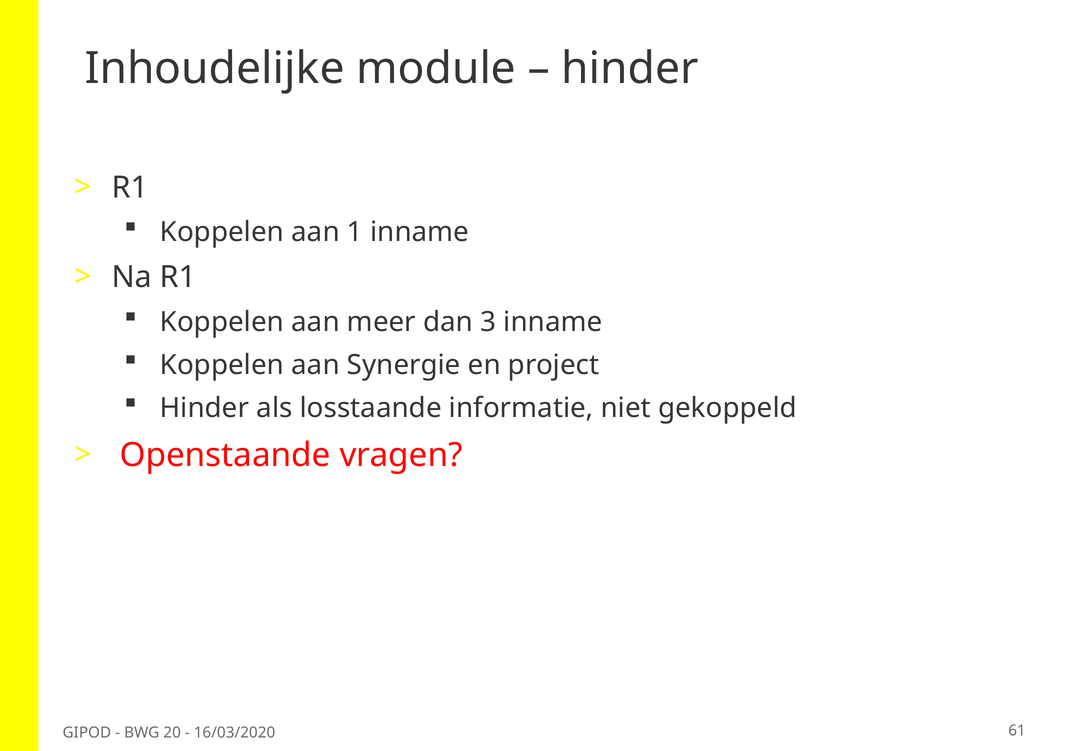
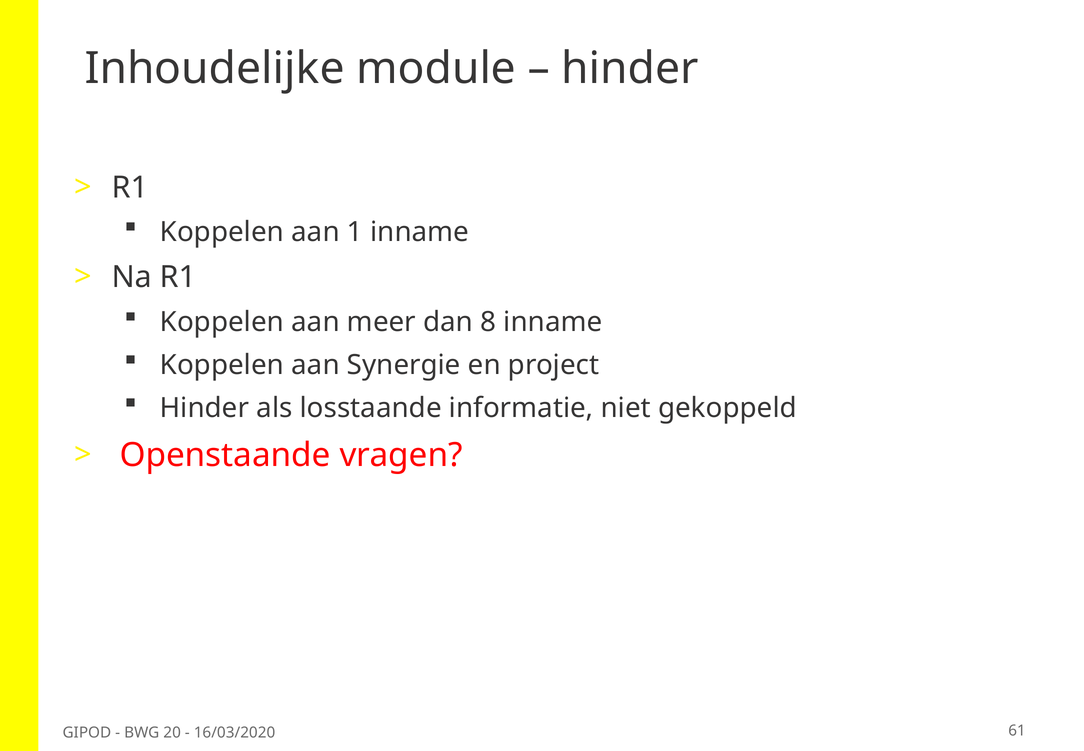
3: 3 -> 8 (488, 322)
